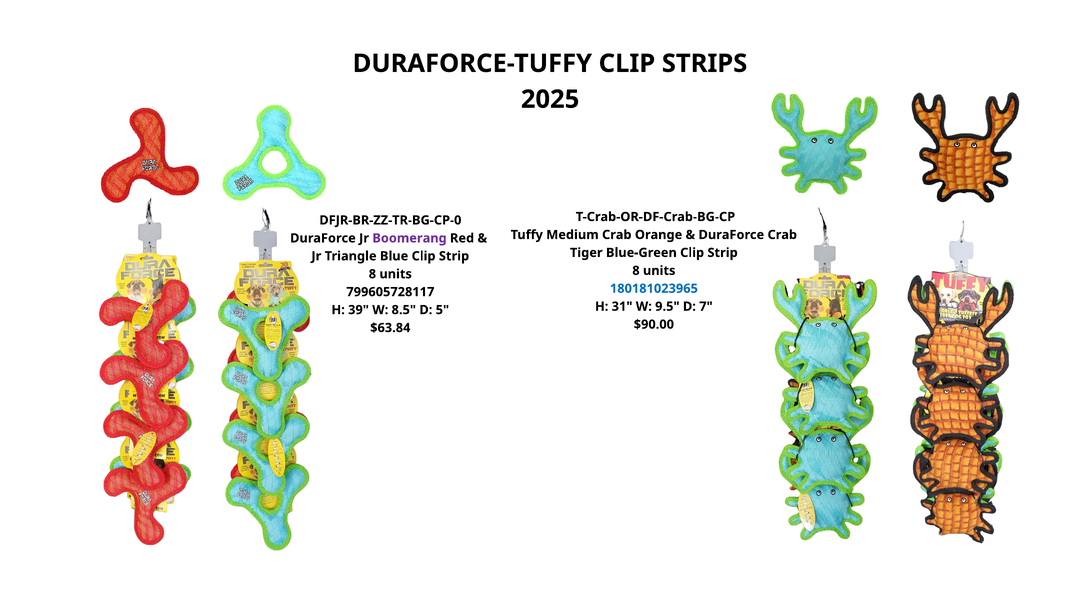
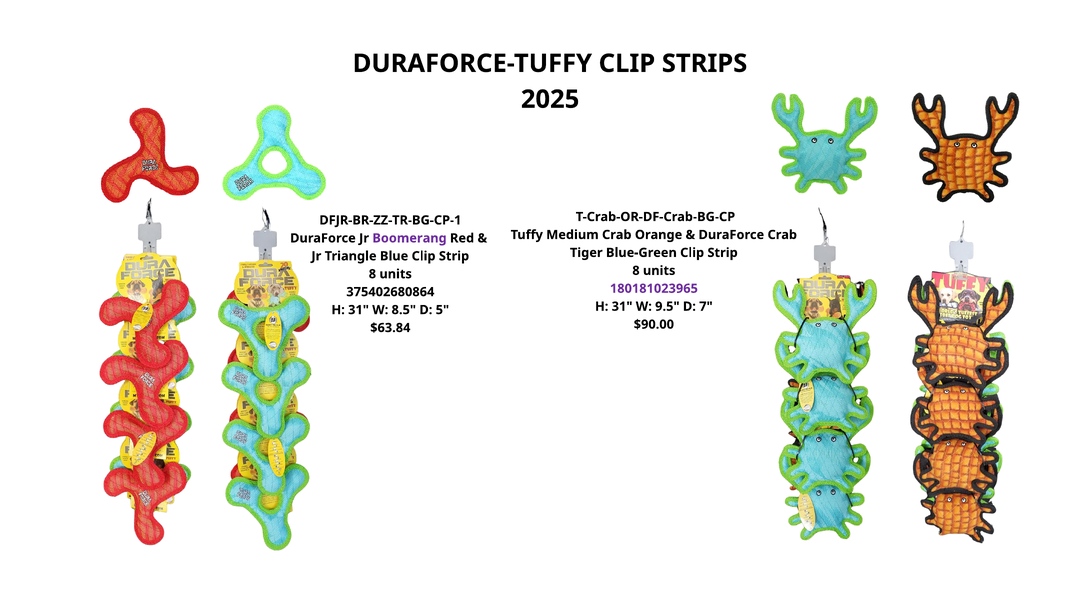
DFJR-BR-ZZ-TR-BG-CP-0: DFJR-BR-ZZ-TR-BG-CP-0 -> DFJR-BR-ZZ-TR-BG-CP-1 (390, 220)
180181023965 colour: blue -> purple (654, 288)
799605728117: 799605728117 -> 375402680864 (390, 292)
39: 39 -> 31 (359, 310)
